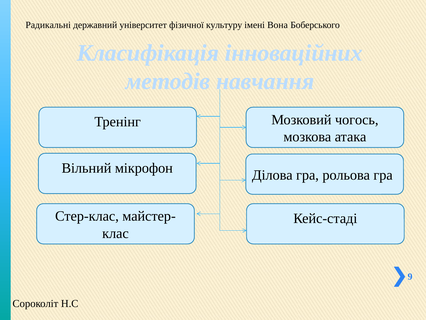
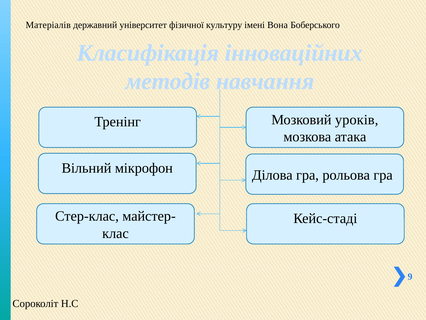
Радикальні: Радикальні -> Матеріалів (48, 25)
чогось: чогось -> уроків (357, 120)
